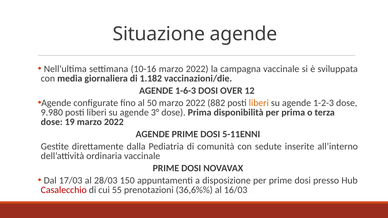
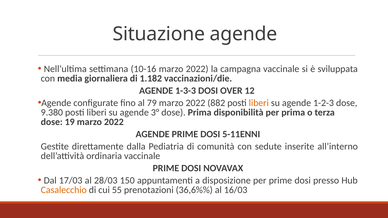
1-6-3: 1-6-3 -> 1-3-3 (186, 91)
50: 50 -> 79 (152, 103)
9.980: 9.980 -> 9.380 (52, 113)
Casalecchio colour: red -> orange (64, 190)
